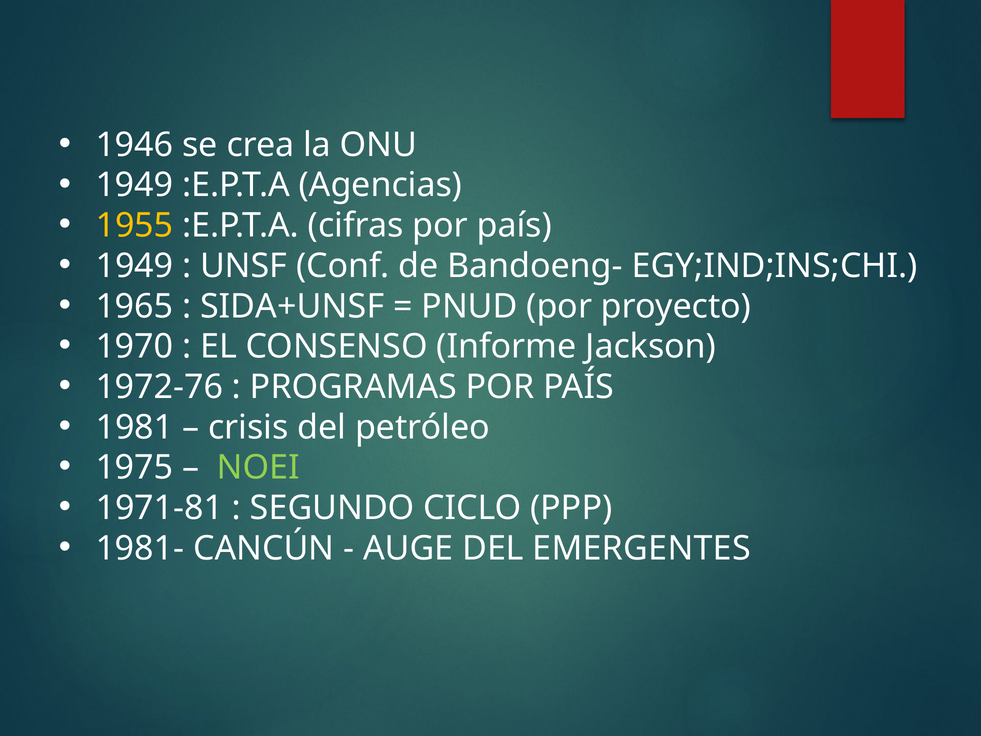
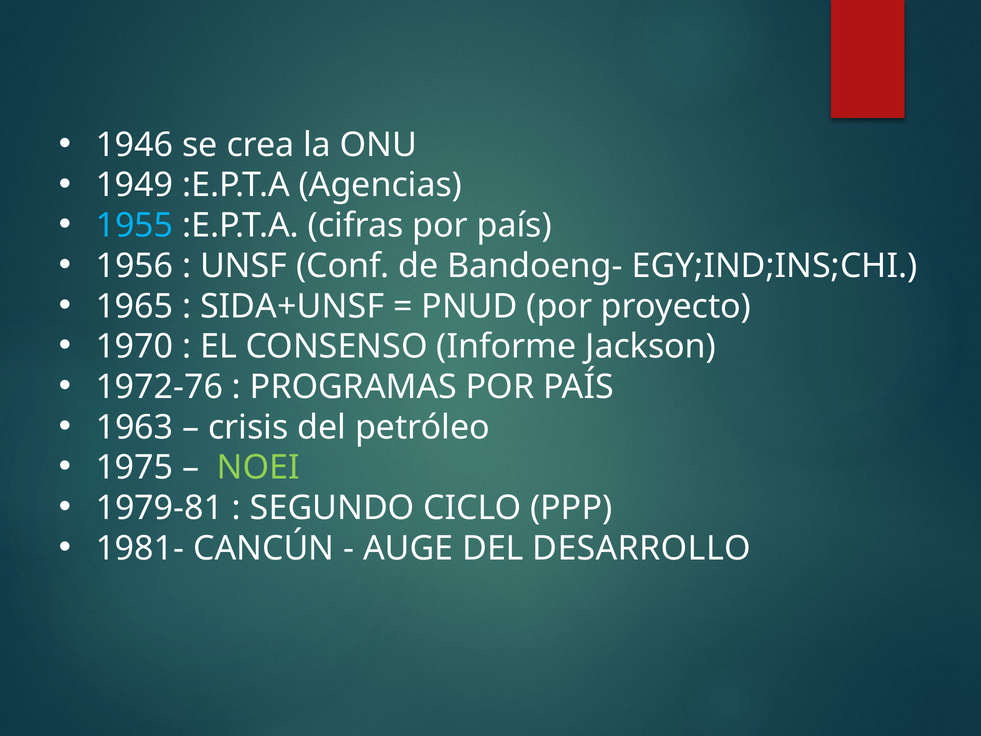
1955 colour: yellow -> light blue (134, 226)
1949: 1949 -> 1956 (134, 266)
1981: 1981 -> 1963 (134, 427)
1971-81: 1971-81 -> 1979-81 (159, 508)
EMERGENTES: EMERGENTES -> DESARROLLO (642, 548)
